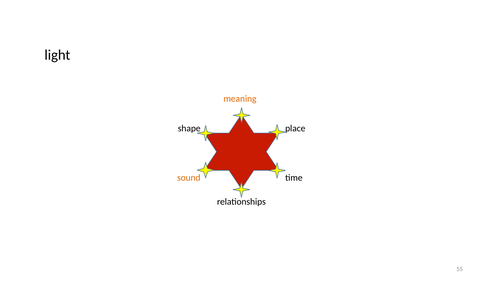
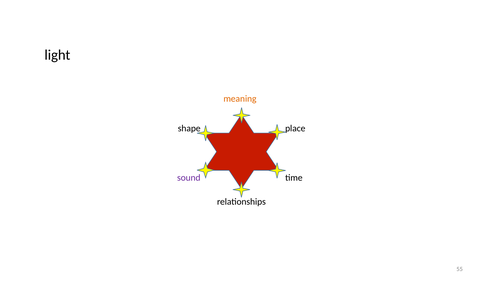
sound colour: orange -> purple (189, 178)
